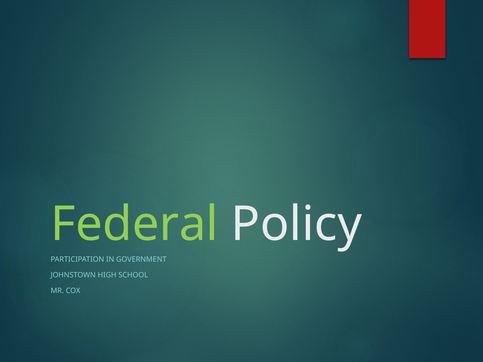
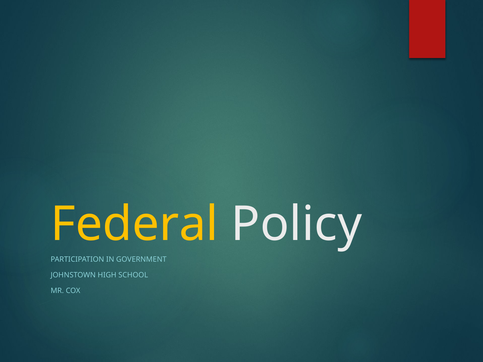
Federal colour: light green -> yellow (135, 224)
